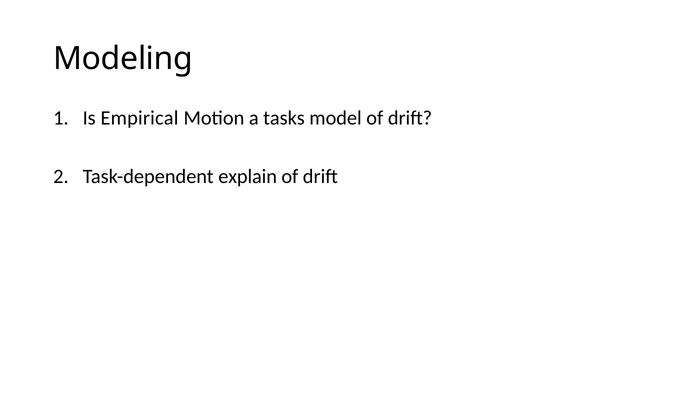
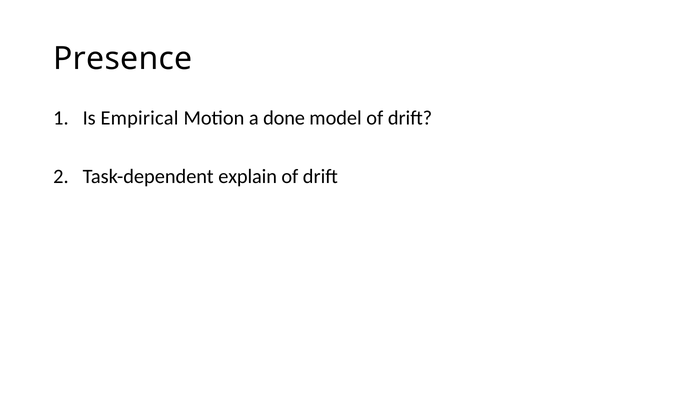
Modeling: Modeling -> Presence (123, 59)
tasks: tasks -> done (284, 118)
